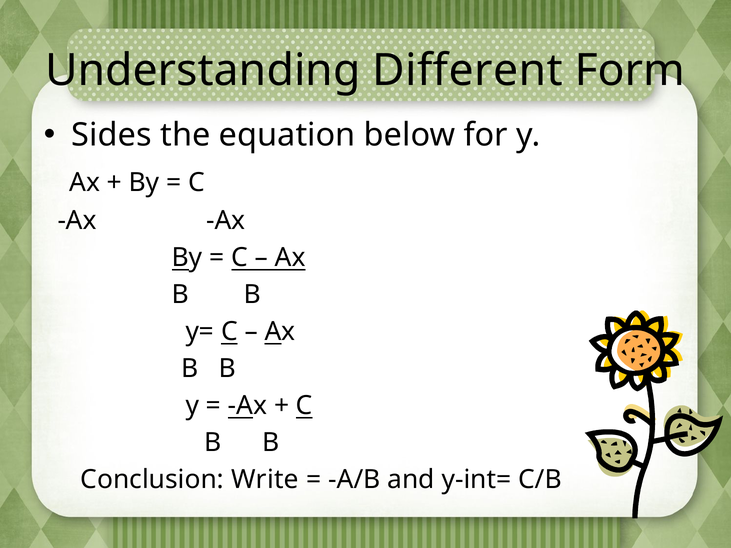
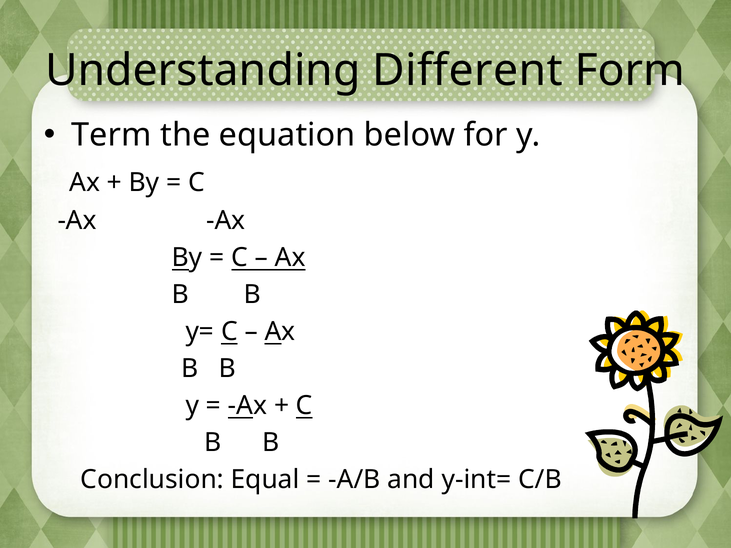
Sides: Sides -> Term (112, 135)
Write: Write -> Equal (265, 480)
